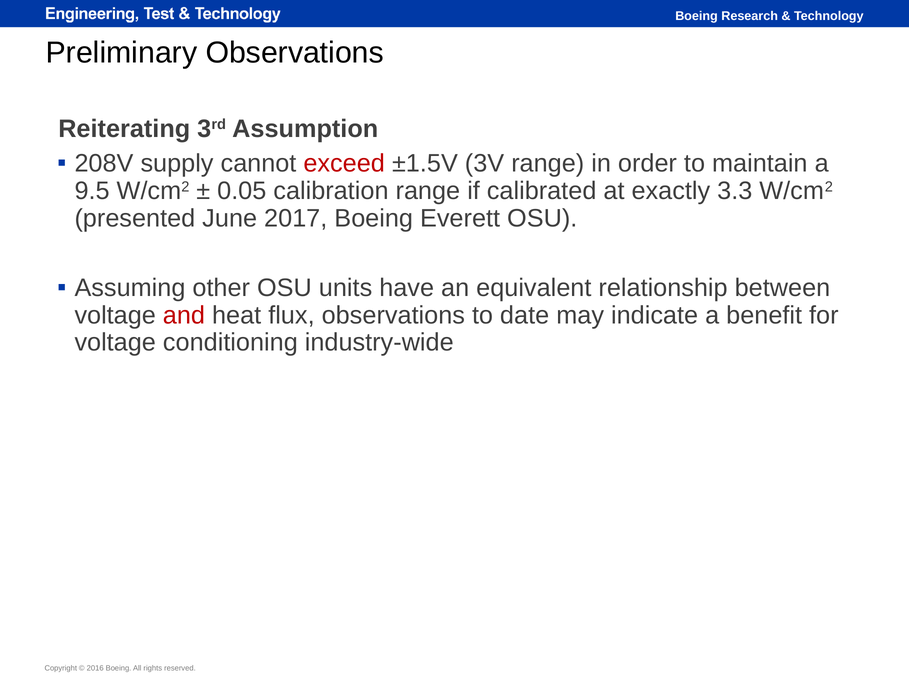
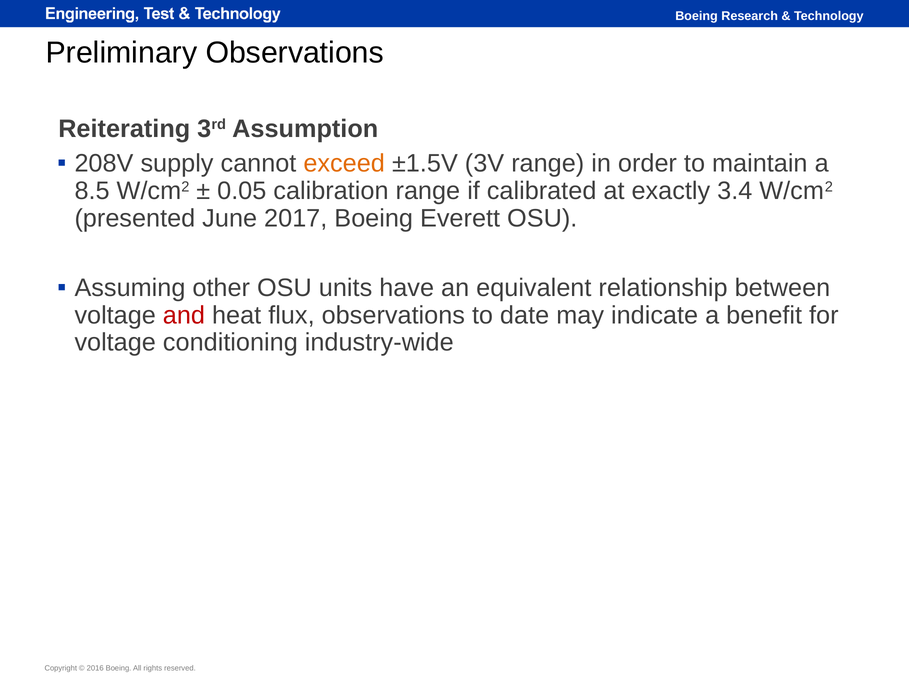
exceed colour: red -> orange (344, 164)
9.5: 9.5 -> 8.5 (92, 191)
3.3: 3.3 -> 3.4 (735, 191)
